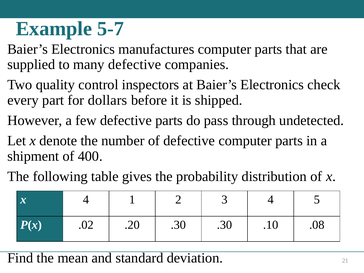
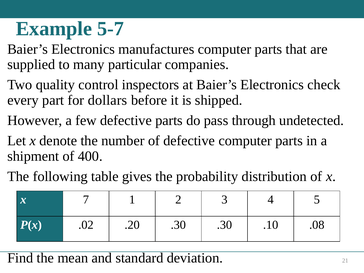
many defective: defective -> particular (135, 64)
x 4: 4 -> 7 (86, 200)
